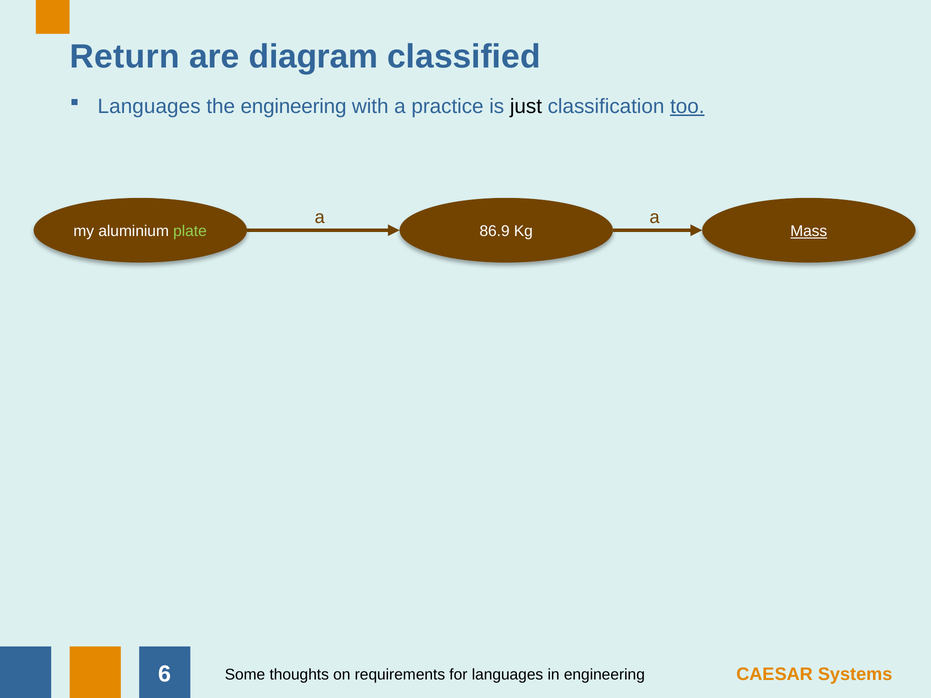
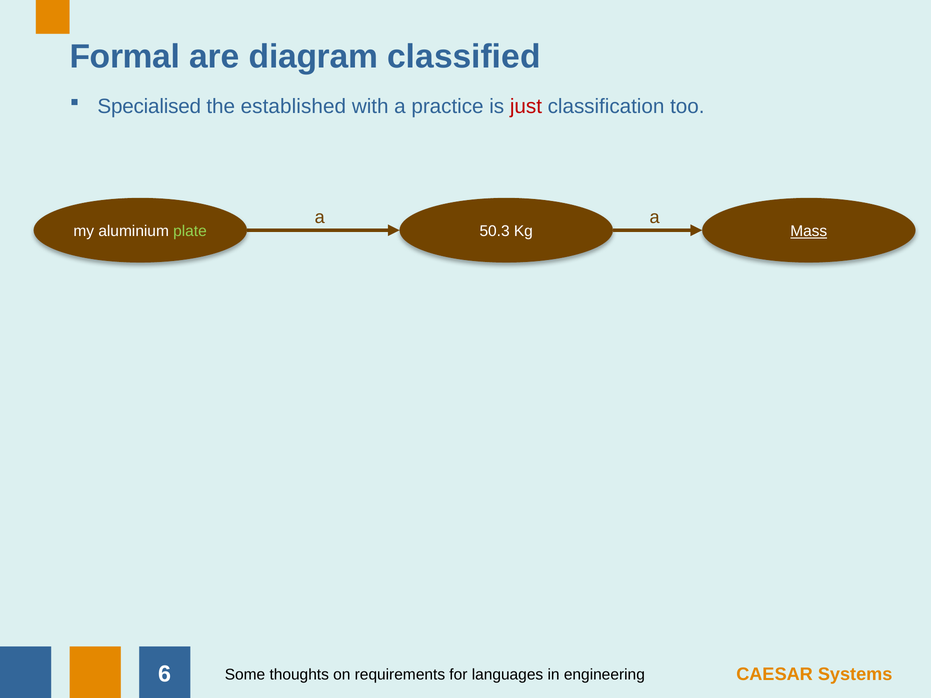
Return: Return -> Formal (125, 56)
Languages: Languages -> Specialised (149, 106)
the engineering: engineering -> established (293, 106)
just colour: black -> red (526, 106)
too underline: present -> none (687, 106)
86.9: 86.9 -> 50.3 (495, 231)
